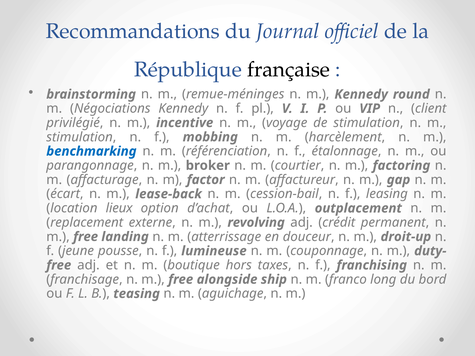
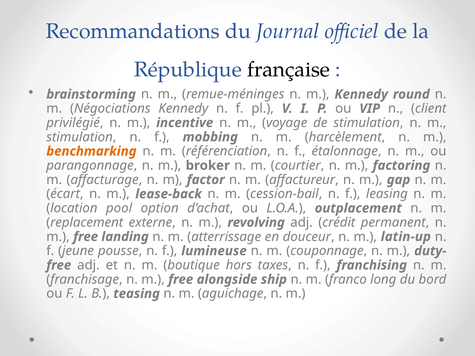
benchmarking colour: blue -> orange (91, 151)
lieux: lieux -> pool (119, 208)
droit-up: droit-up -> latin-up (406, 237)
